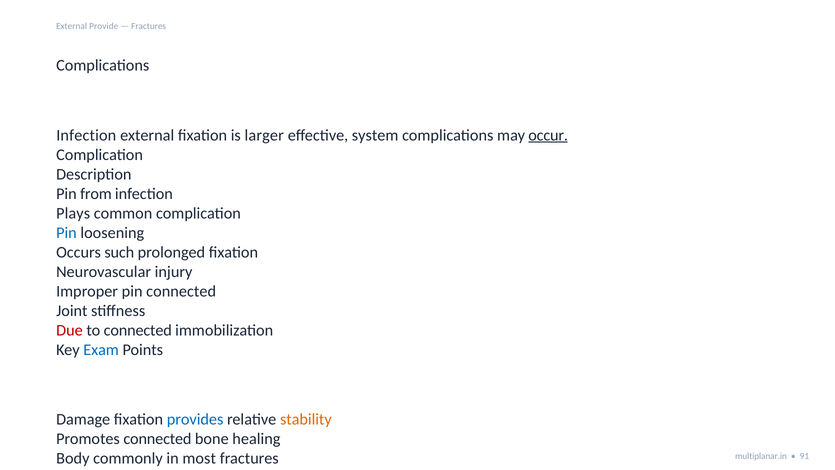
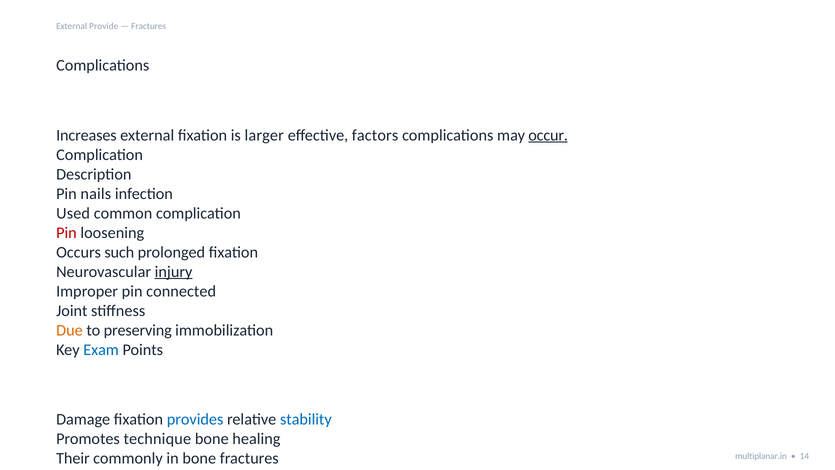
Infection: Infection -> Increases (86, 135)
system: system -> factors (375, 135)
from: from -> nails (96, 194)
Plays: Plays -> Used (73, 213)
Pin colour: blue -> red (66, 233)
injury underline: none -> present (174, 272)
Due colour: red -> orange (69, 330)
to connected: connected -> preserving (138, 330)
stability colour: orange -> blue (306, 419)
Promotes connected: connected -> technique (157, 439)
Body: Body -> Their (73, 458)
in most: most -> bone (199, 458)
91: 91 -> 14 (804, 456)
